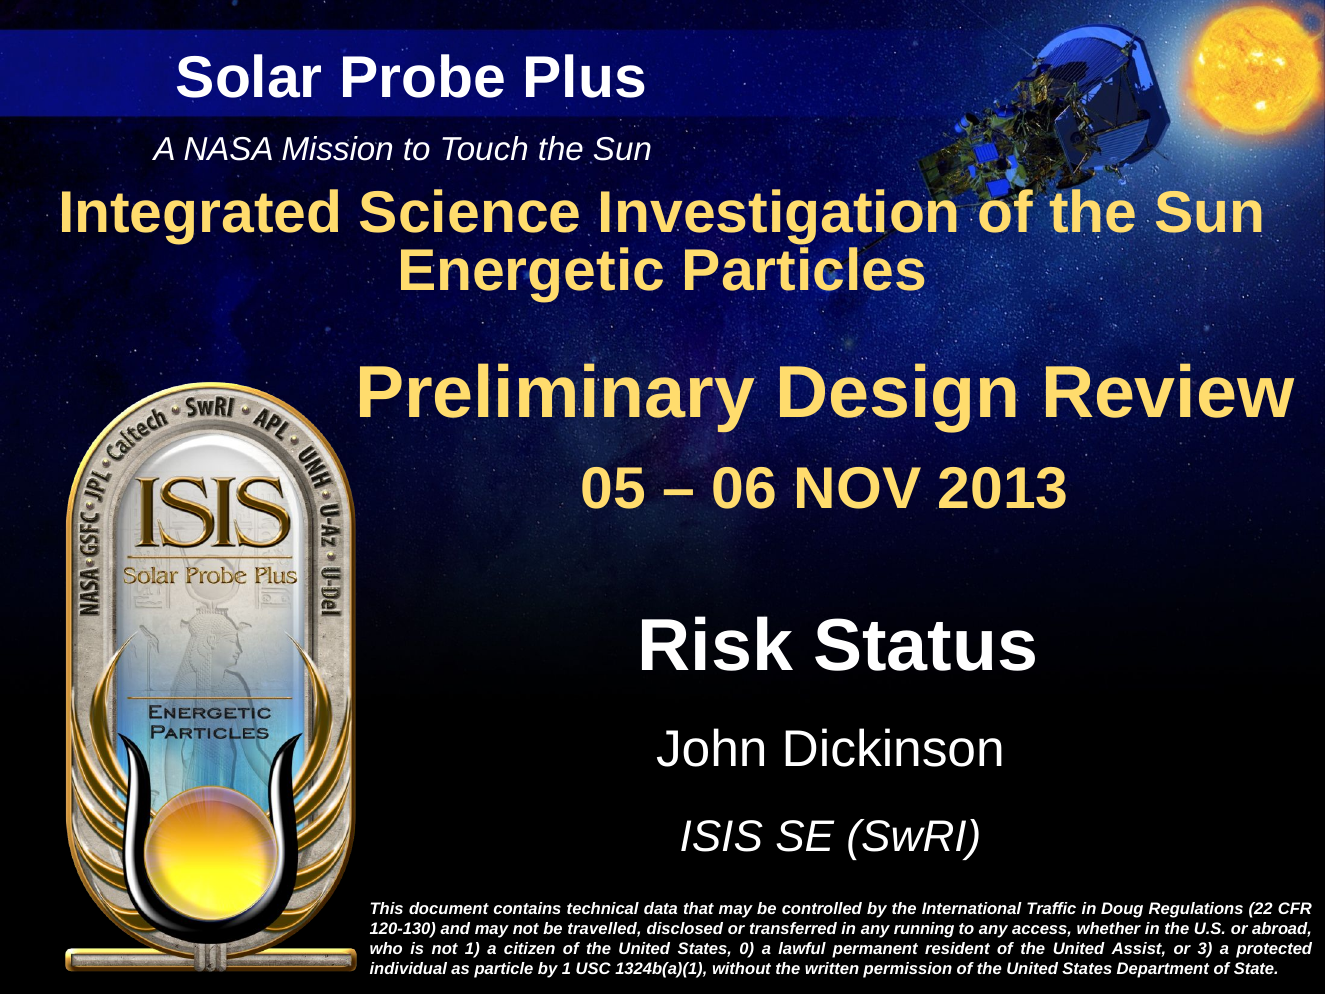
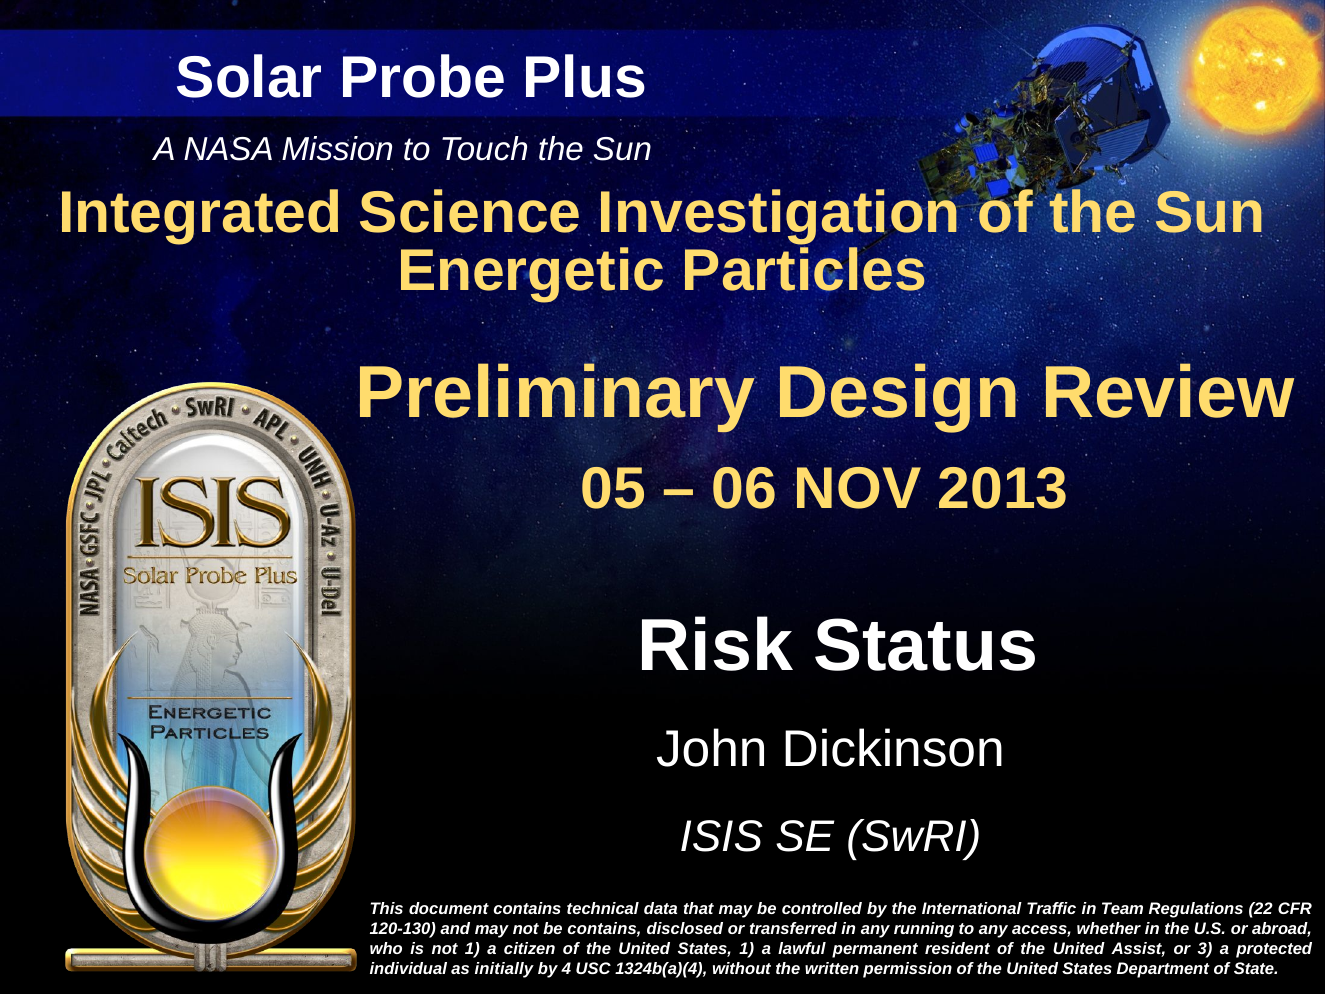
Doug: Doug -> Team (1122, 909)
be travelled: travelled -> contains (604, 929)
States 0: 0 -> 1 (747, 949)
particle: particle -> initially (504, 969)
by 1: 1 -> 4 (566, 969)
1324b(a)(1: 1324b(a)(1 -> 1324b(a)(4 (661, 969)
